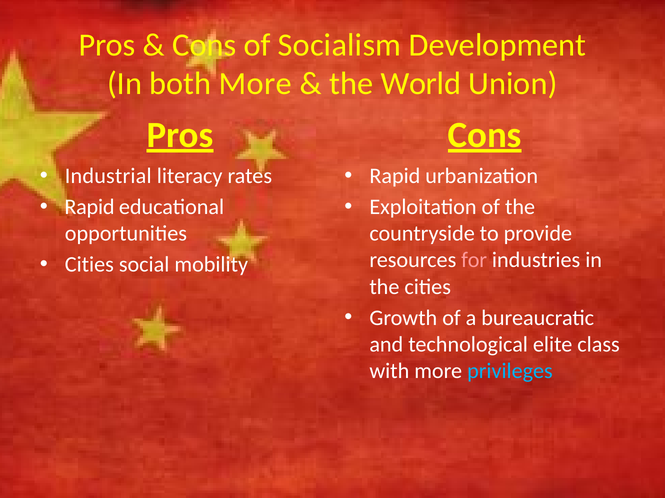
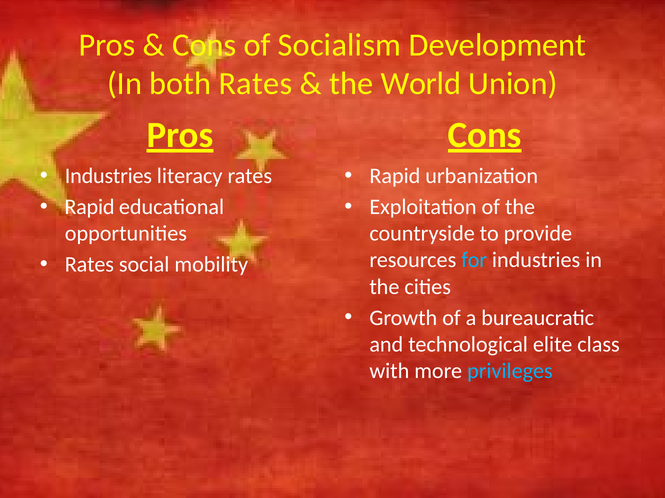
both More: More -> Rates (255, 84)
Industrial: Industrial -> Industries (108, 176)
for colour: pink -> light blue (474, 261)
Cities: Cities -> Rates (89, 265)
